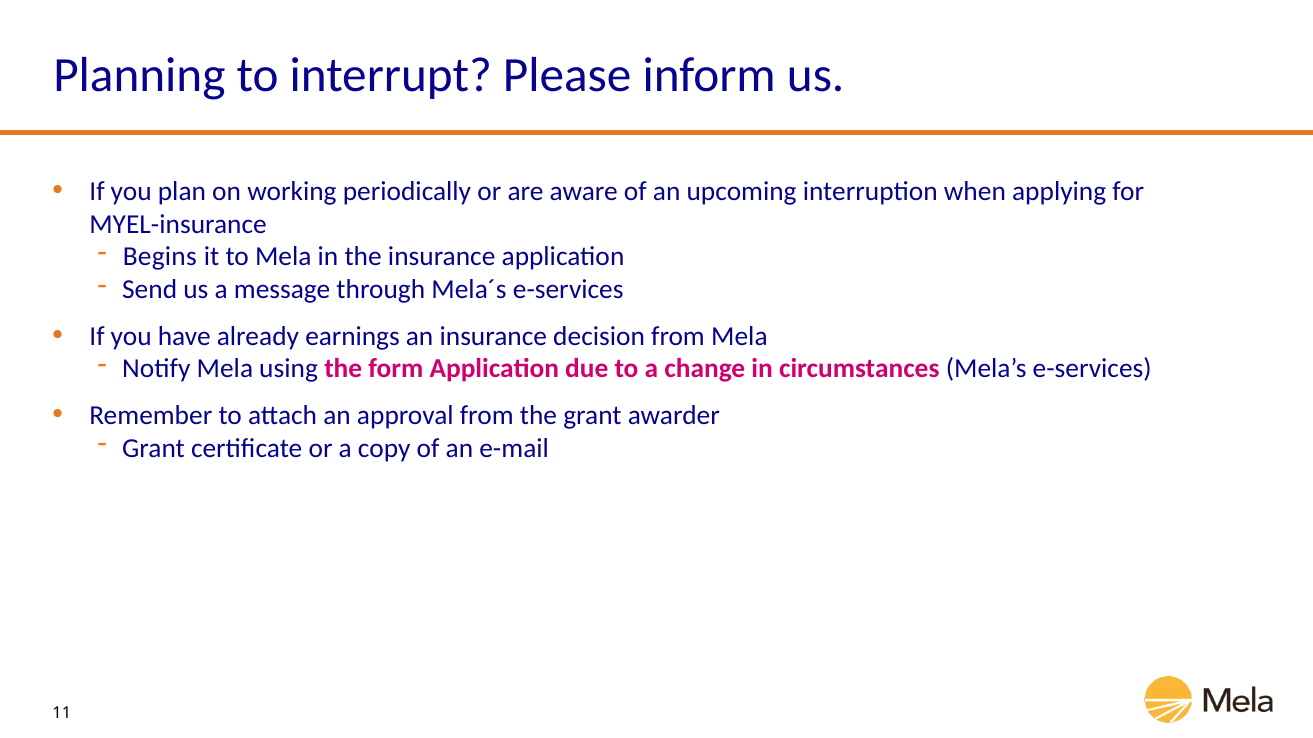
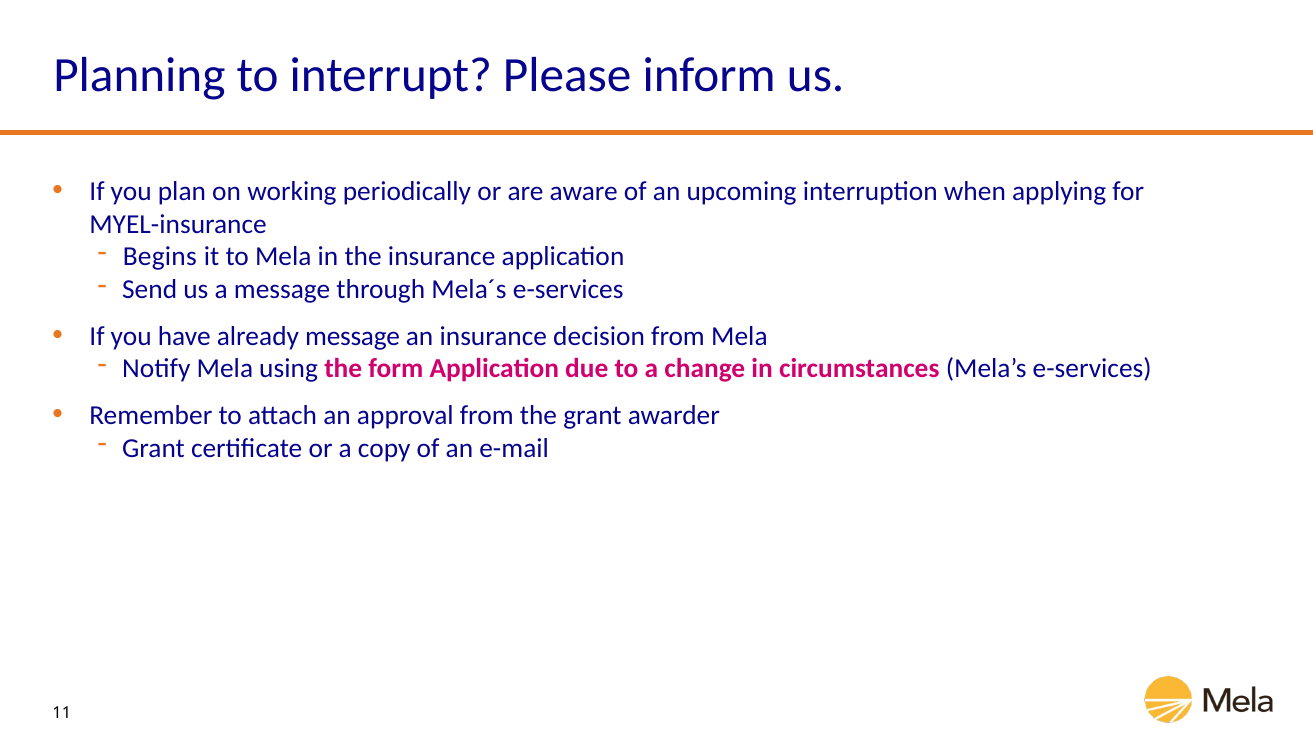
already earnings: earnings -> message (353, 336)
